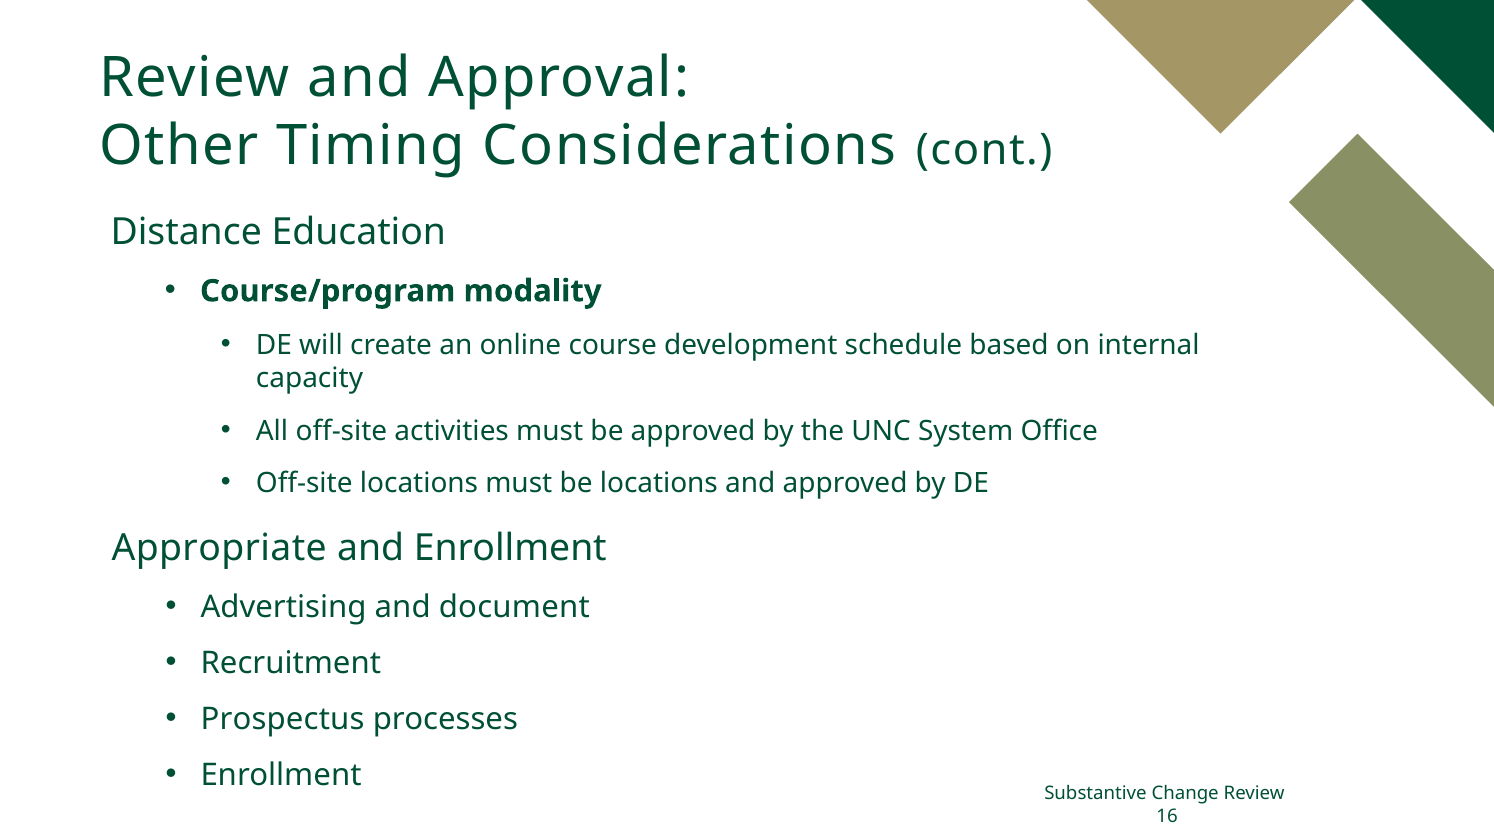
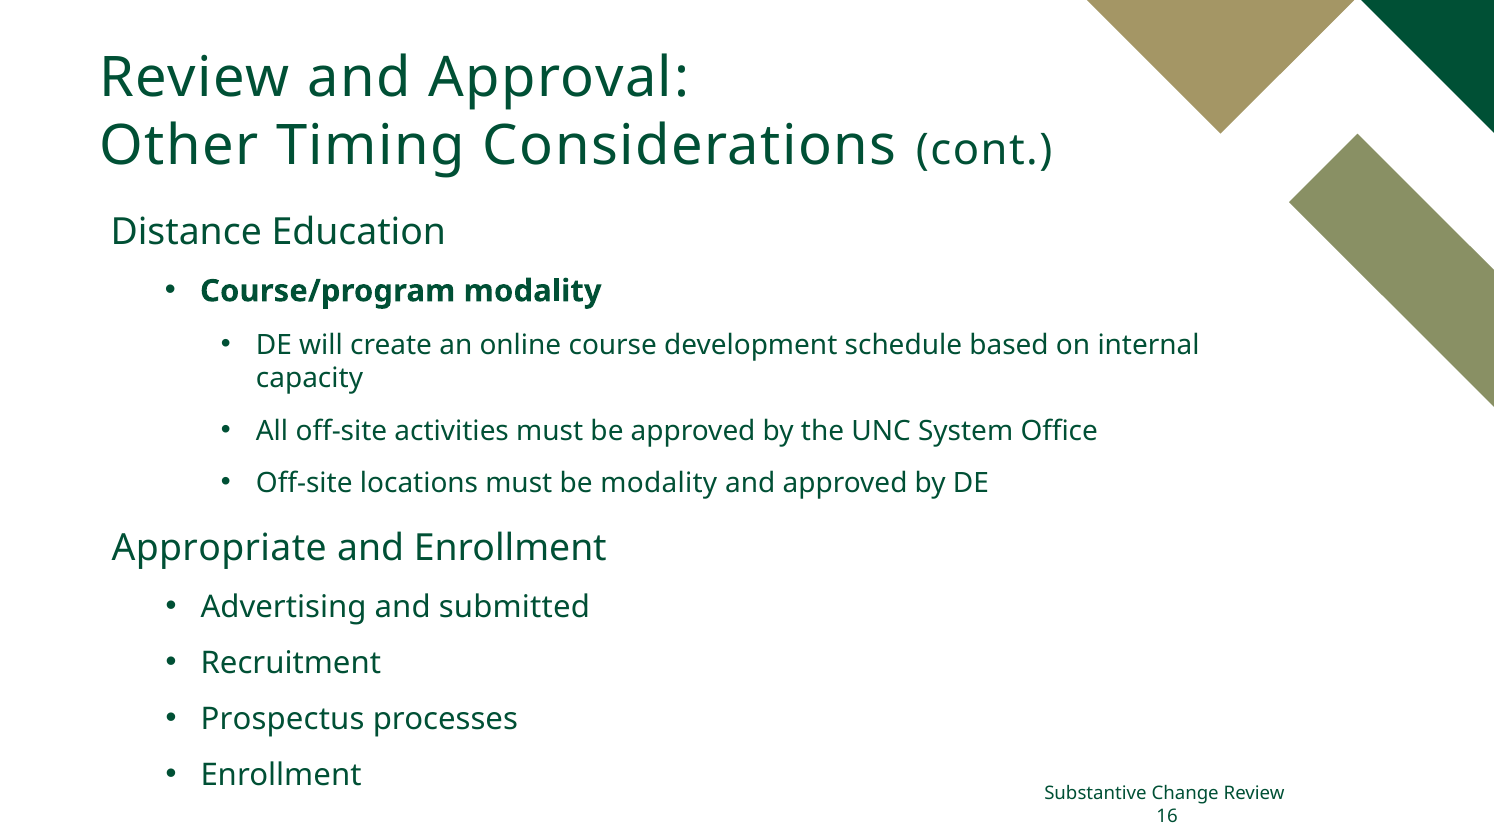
be locations: locations -> modality (659, 483)
document: document -> submitted (514, 608)
